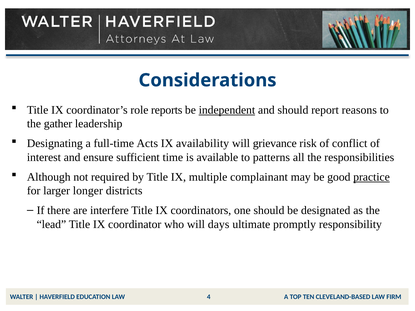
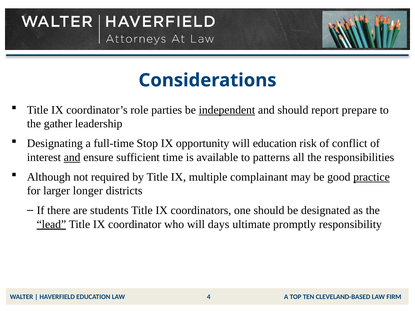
reports: reports -> parties (167, 110)
reasons: reasons -> prepare (359, 110)
Acts: Acts -> Stop (147, 144)
availability: availability -> opportunity (203, 144)
will grievance: grievance -> education (275, 144)
and underline: none -> present (72, 157)
interfere: interfere -> students (109, 211)
lead underline: none -> present (51, 224)
